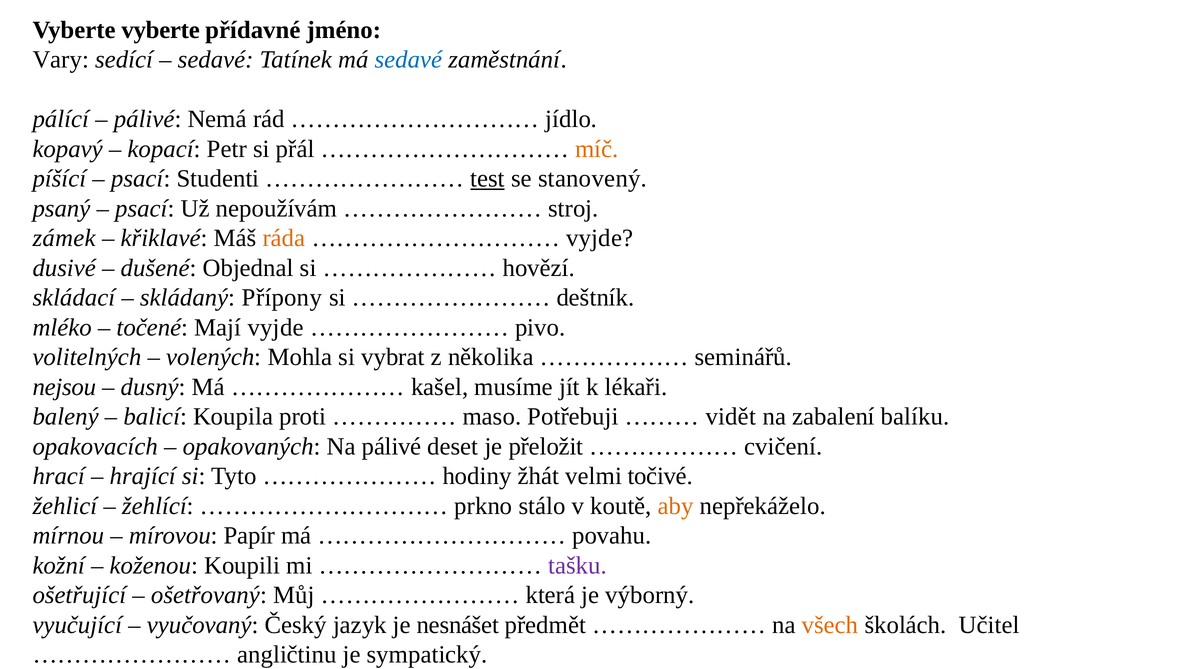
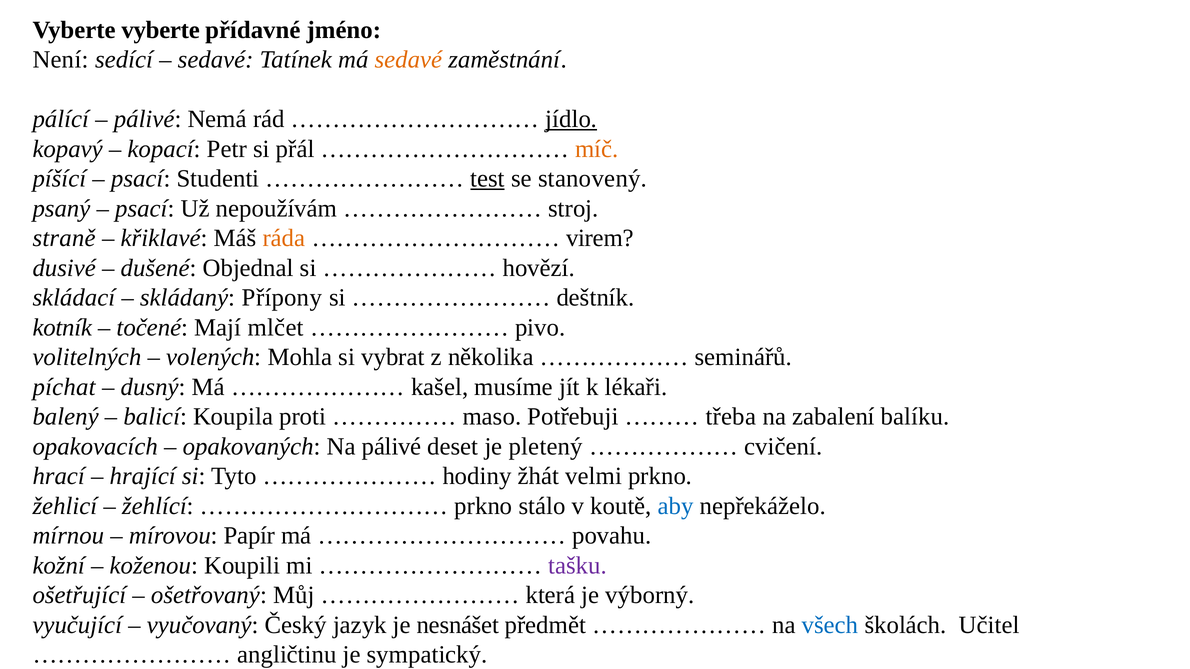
Vary: Vary -> Není (61, 60)
sedavé colour: blue -> orange (408, 60)
jídlo underline: none -> present (571, 119)
zámek: zámek -> straně (64, 238)
vyjde: vyjde -> virem (600, 238)
mléko: mléko -> kotník (62, 328)
Mají vyjde: vyjde -> mlčet (276, 328)
nejsou: nejsou -> píchat (64, 387)
vidět: vidět -> třeba (731, 417)
přeložit: přeložit -> pletený (546, 447)
velmi točivé: točivé -> prkno (660, 476)
aby colour: orange -> blue (676, 506)
všech colour: orange -> blue (830, 625)
